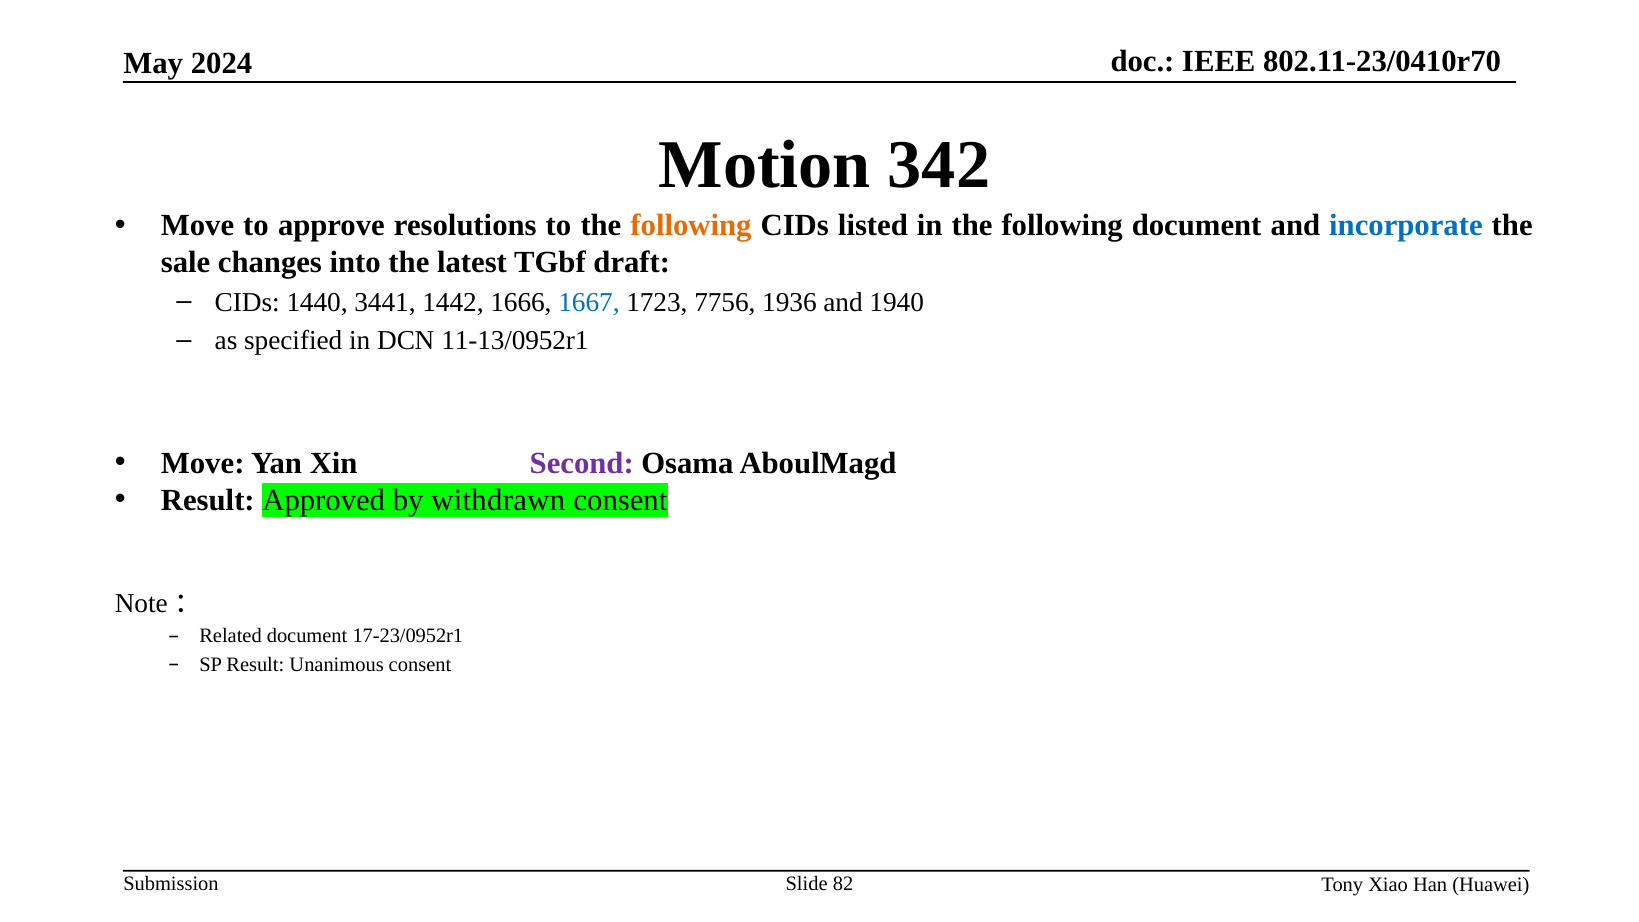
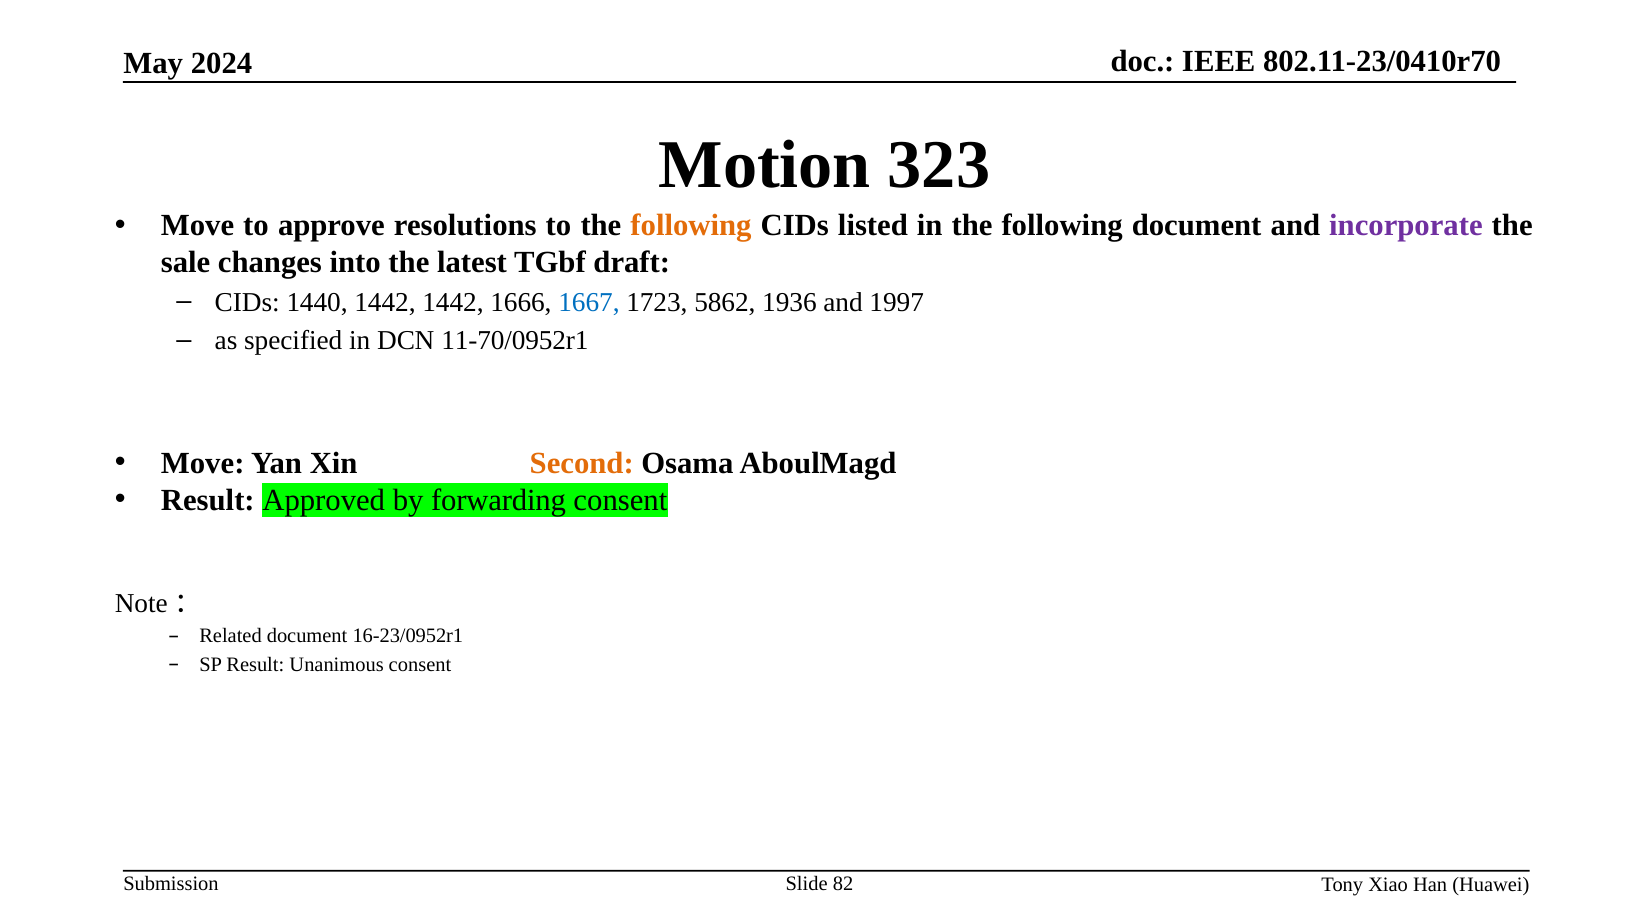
342: 342 -> 323 (939, 165)
incorporate colour: blue -> purple (1406, 225)
1440 3441: 3441 -> 1442 (385, 302)
7756: 7756 -> 5862 (725, 302)
1940: 1940 -> 1997 (897, 302)
11-13/0952r1: 11-13/0952r1 -> 11-70/0952r1 (515, 341)
Second colour: purple -> orange (582, 463)
withdrawn: withdrawn -> forwarding (498, 500)
17-23/0952r1: 17-23/0952r1 -> 16-23/0952r1 (408, 636)
